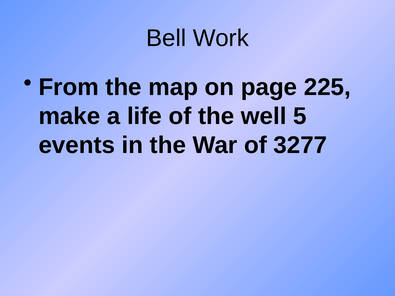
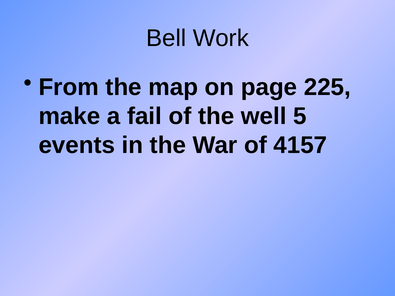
life: life -> fail (144, 116)
3277: 3277 -> 4157 (300, 145)
